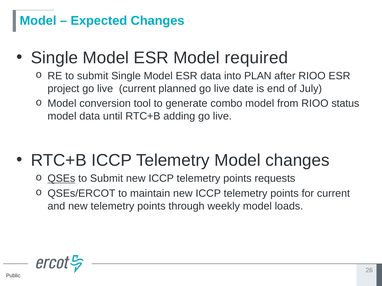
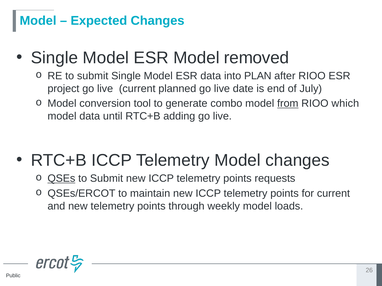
required: required -> removed (257, 58)
from underline: none -> present (288, 104)
status: status -> which (345, 104)
